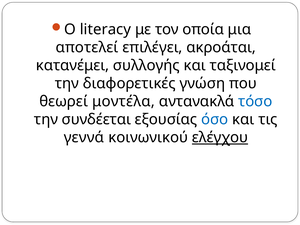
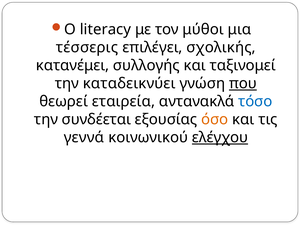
οποία: οποία -> μύθοι (203, 30)
αποτελεί: αποτελεί -> τέσσερις (87, 48)
ακροάται: ακροάται -> σχολικής (221, 48)
διαφορετικές: διαφορετικές -> καταδεικνύει (129, 84)
που underline: none -> present (243, 84)
μοντέλα: μοντέλα -> εταιρεία (124, 102)
όσο colour: blue -> orange (215, 120)
